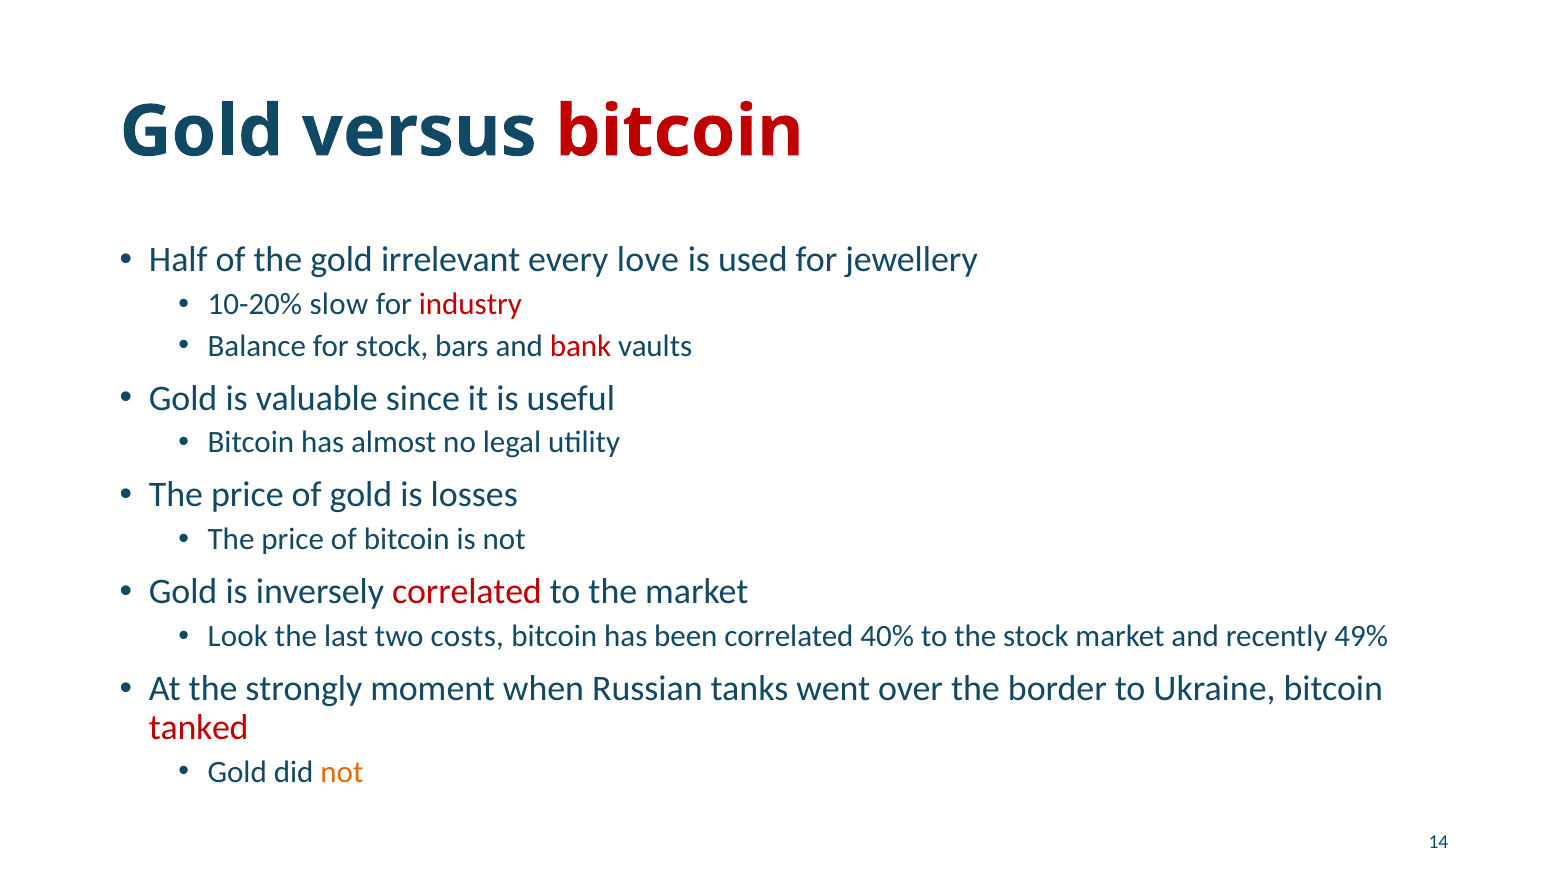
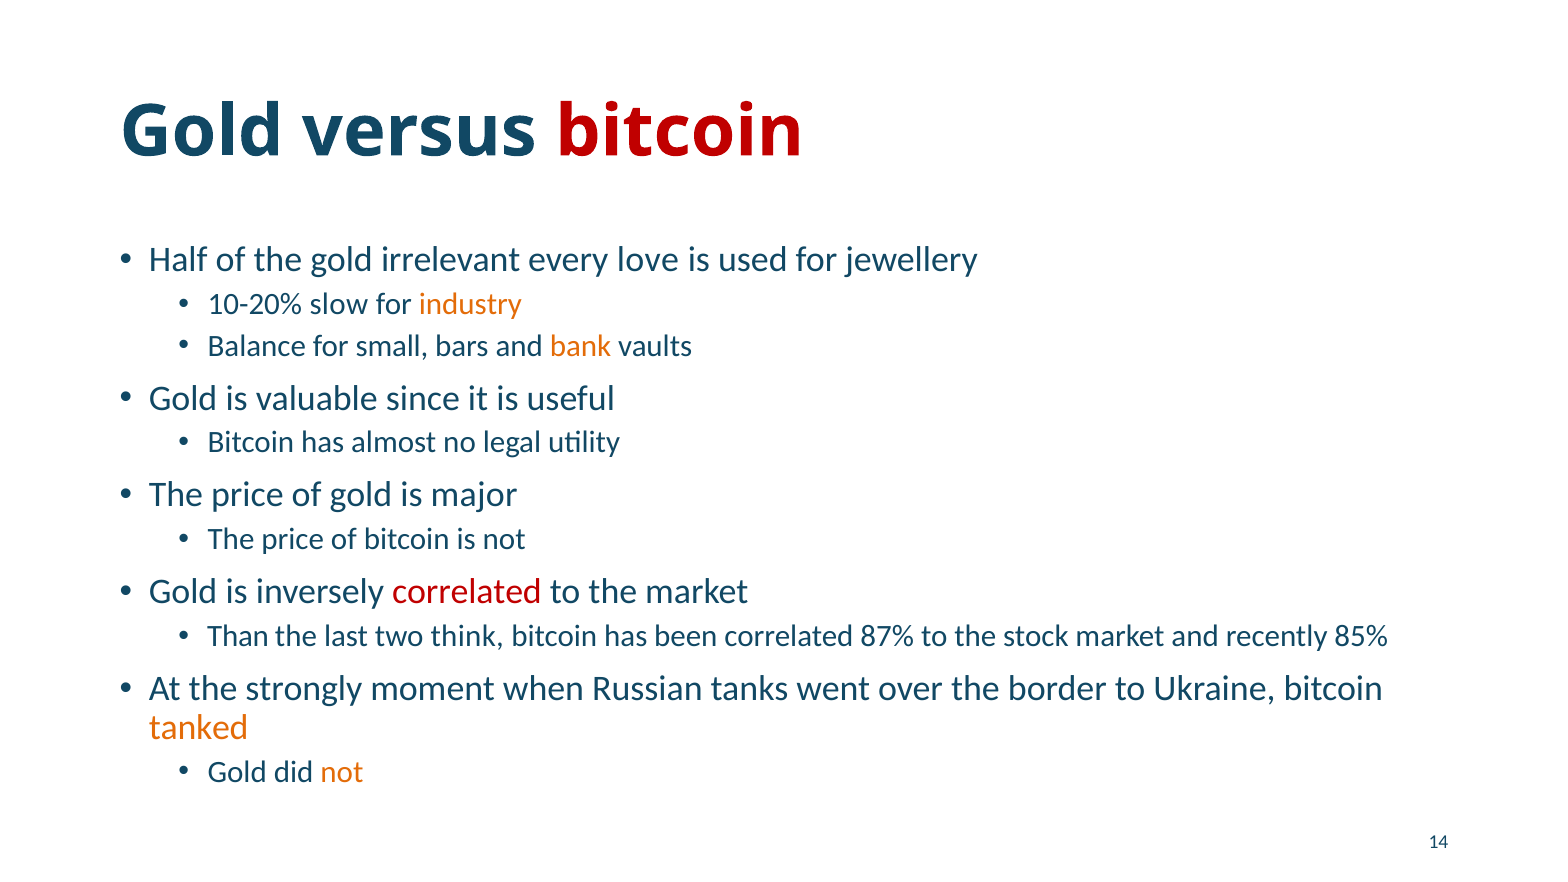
industry colour: red -> orange (470, 304)
for stock: stock -> small (392, 346)
bank colour: red -> orange (581, 346)
losses: losses -> major (474, 495)
Look: Look -> Than (238, 636)
costs: costs -> think (467, 636)
40%: 40% -> 87% (887, 636)
49%: 49% -> 85% (1361, 636)
tanked colour: red -> orange (199, 728)
